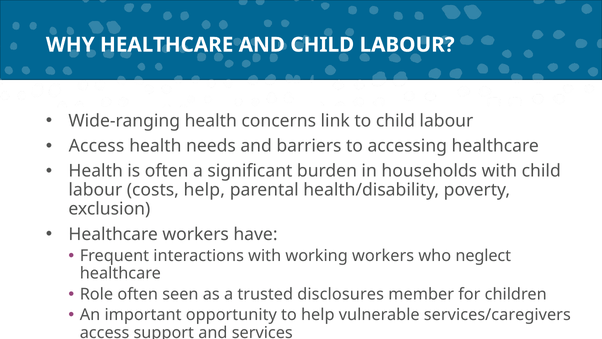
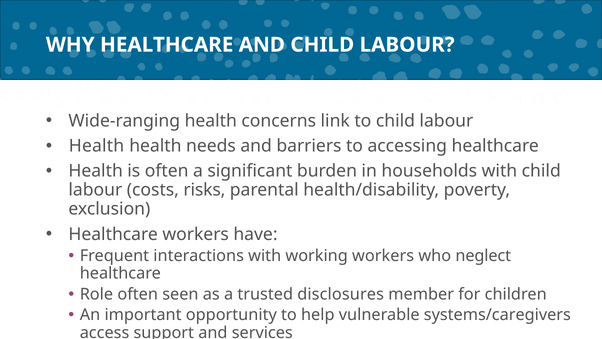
Access: Access -> Health (97, 146)
costs help: help -> risks (204, 190)
services/caregivers: services/caregivers -> systems/caregivers (497, 315)
